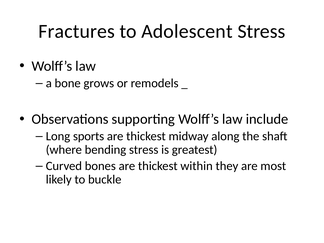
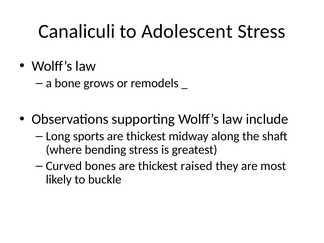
Fractures: Fractures -> Canaliculi (77, 31)
within: within -> raised (197, 166)
